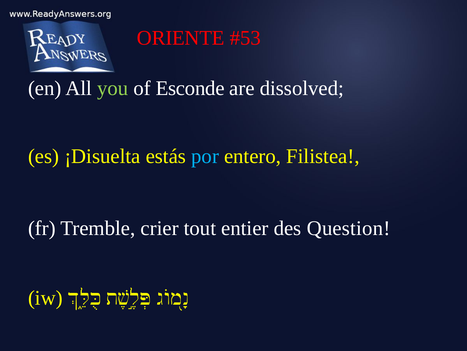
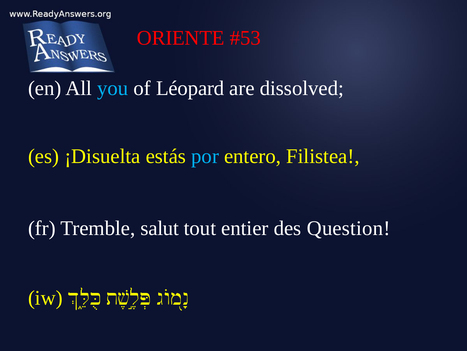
you colour: light green -> light blue (113, 88)
Esconde: Esconde -> Léopard (190, 88)
crier: crier -> salut (160, 228)
